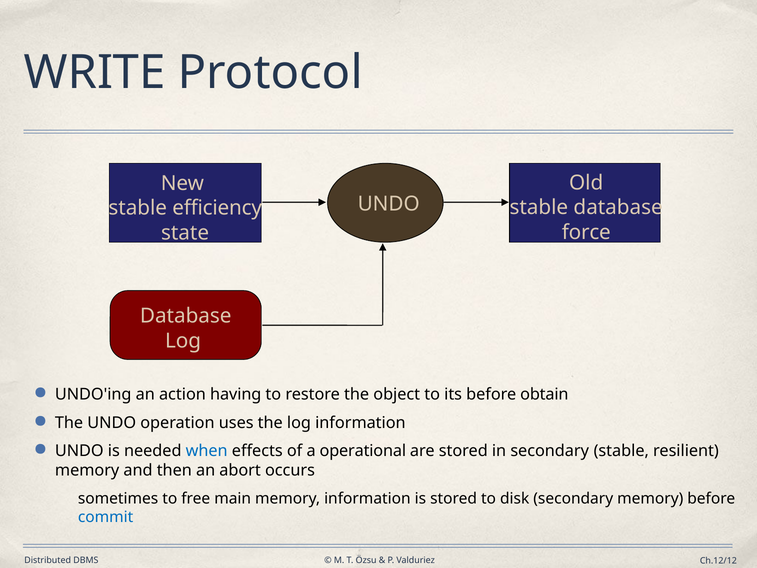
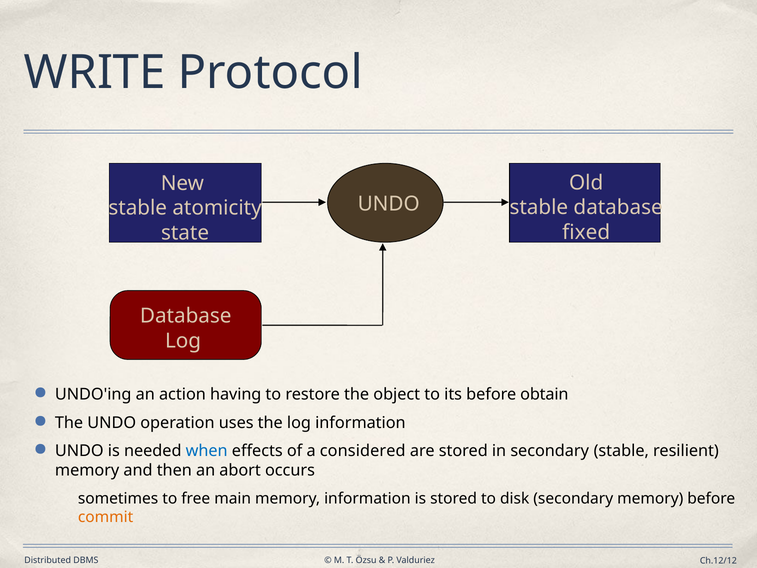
efficiency: efficiency -> atomicity (217, 208)
force: force -> fixed (586, 232)
operational: operational -> considered (363, 451)
commit colour: blue -> orange (106, 517)
